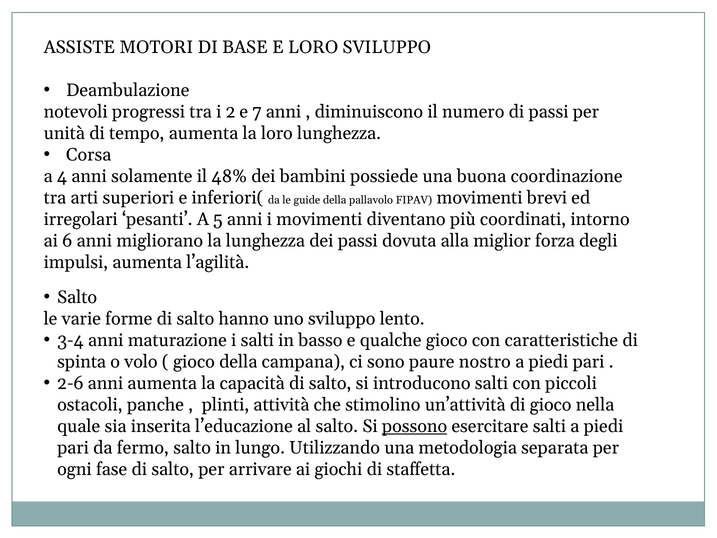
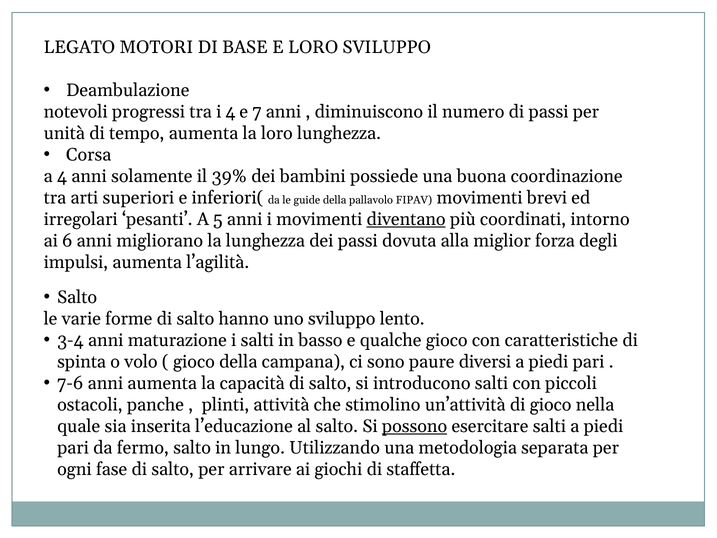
ASSISTE: ASSISTE -> LEGATO (79, 47)
i 2: 2 -> 4 (231, 112)
48%: 48% -> 39% (229, 176)
diventano underline: none -> present (406, 219)
nostro: nostro -> diversi (485, 362)
2-6: 2-6 -> 7-6 (70, 383)
